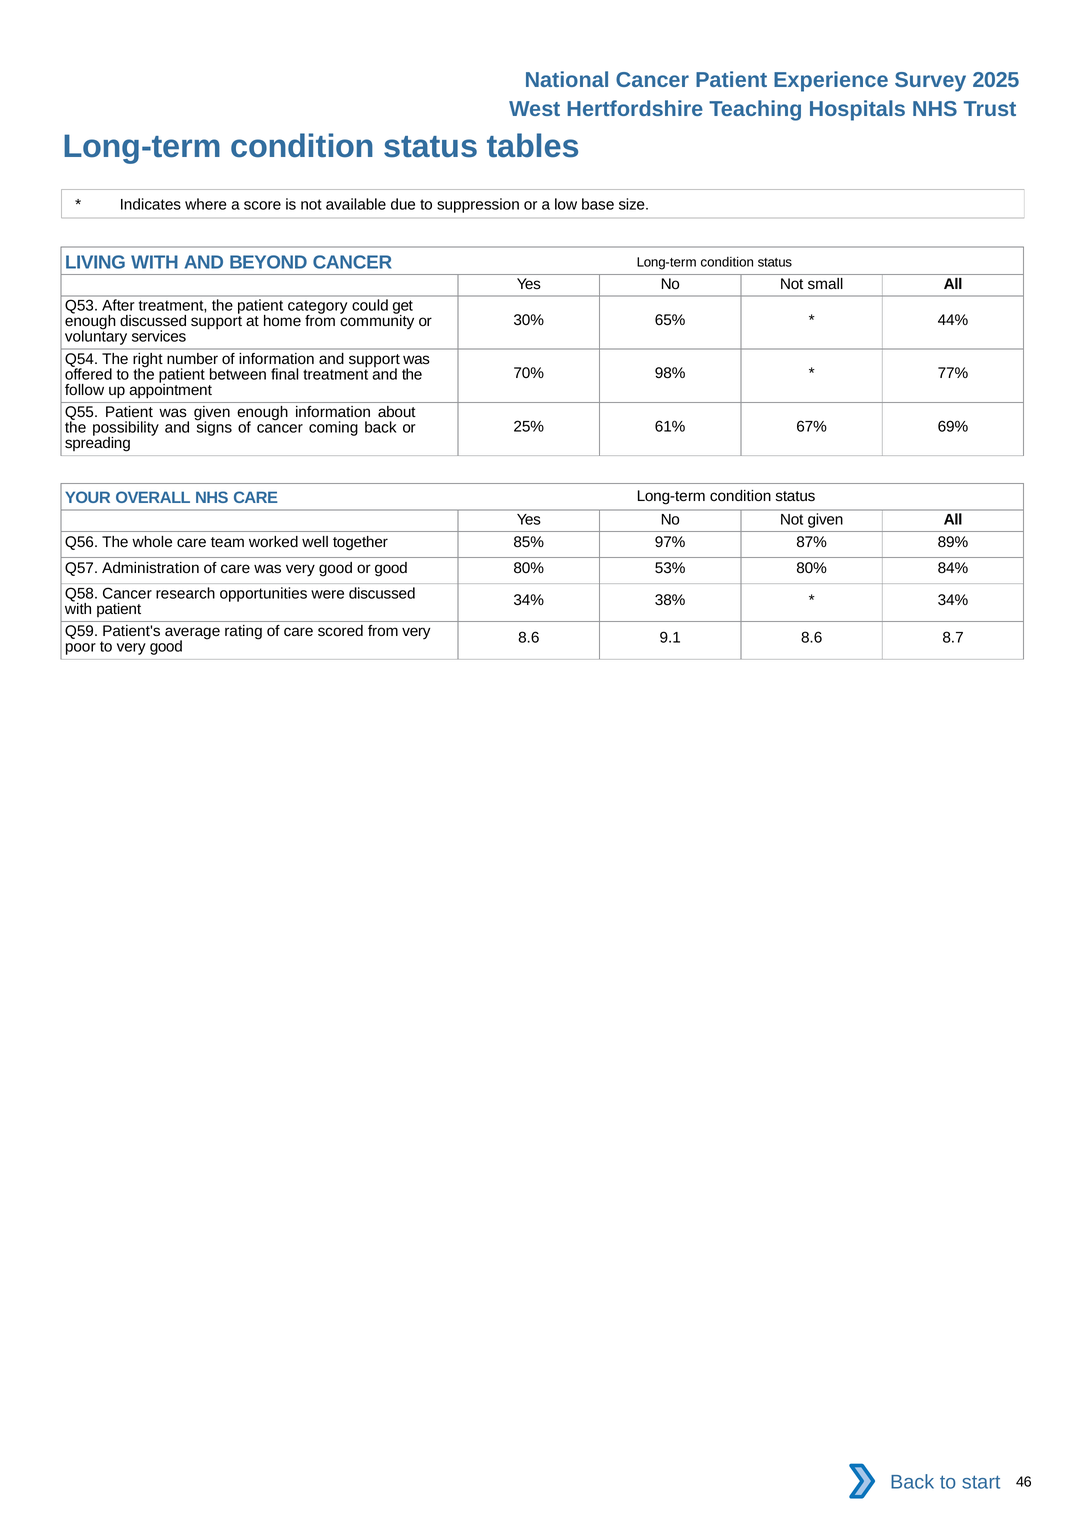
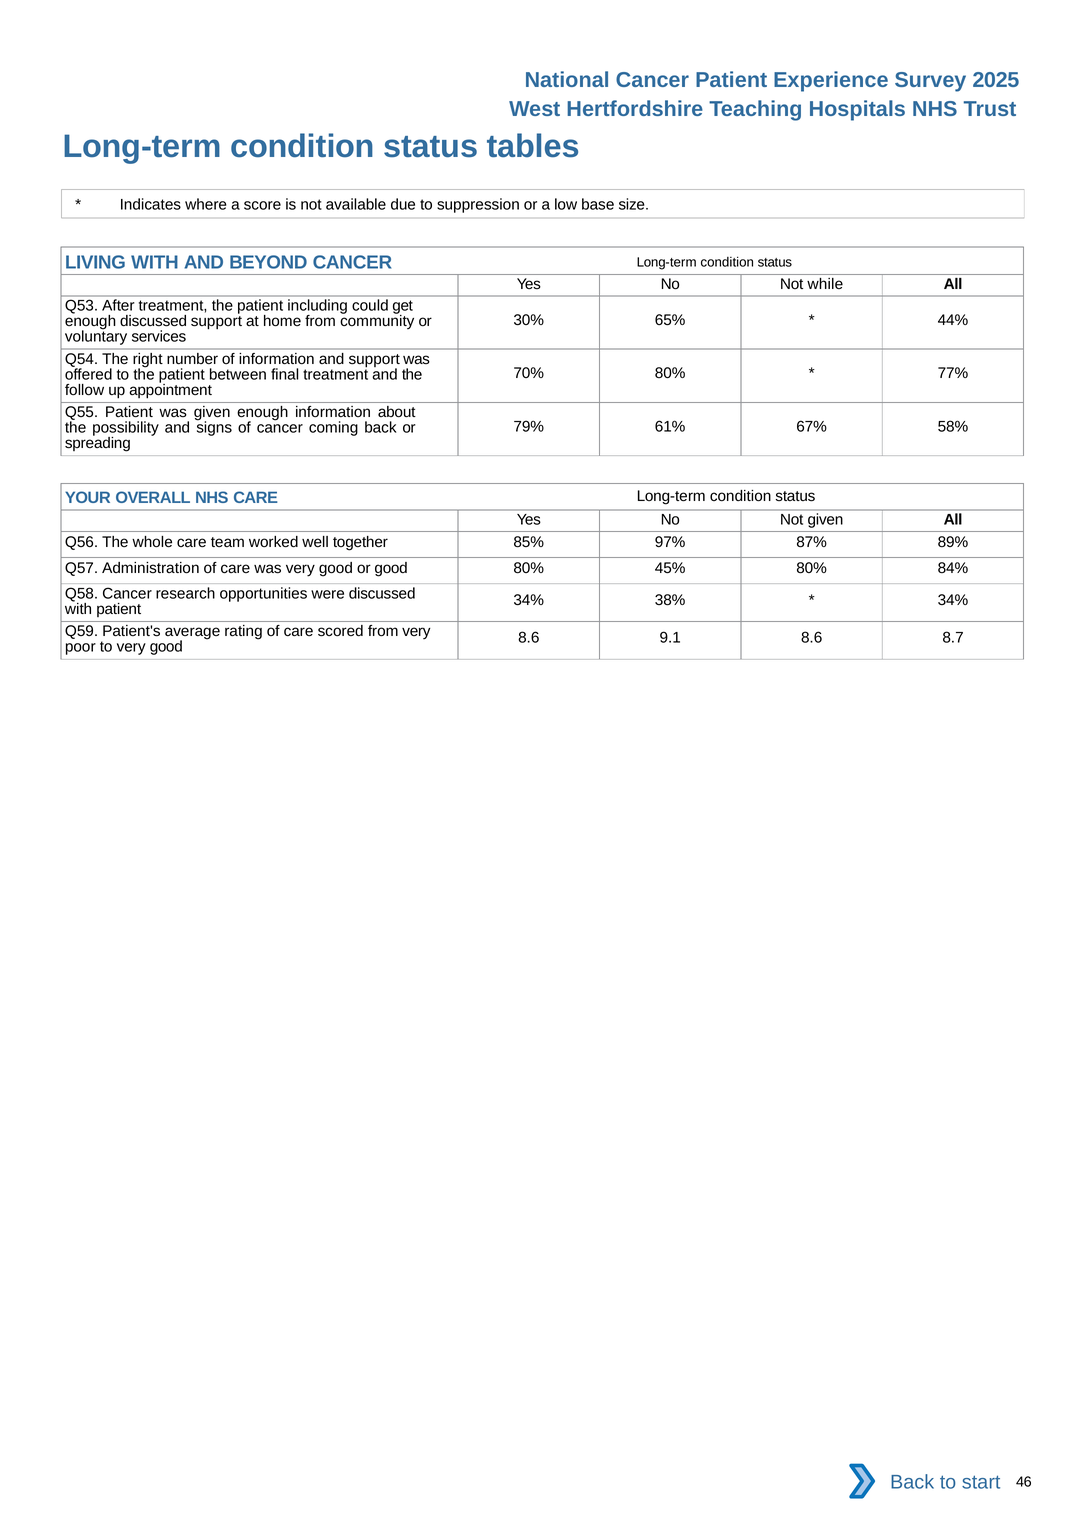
small: small -> while (825, 284)
category: category -> including (318, 306)
70% 98%: 98% -> 80% (670, 373)
25%: 25% -> 79% (529, 427)
69%: 69% -> 58% (953, 427)
53%: 53% -> 45% (670, 568)
